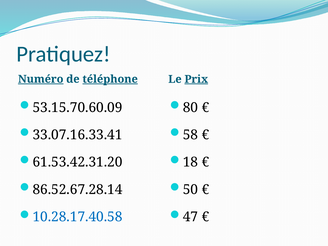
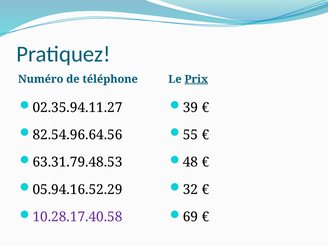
Numéro underline: present -> none (41, 79)
téléphone underline: present -> none (110, 79)
53.15.70.60.09: 53.15.70.60.09 -> 02.35.94.11.27 (78, 108)
80: 80 -> 39 (190, 108)
33.07.16.33.41: 33.07.16.33.41 -> 82.54.96.64.56 (78, 135)
58: 58 -> 55 (190, 135)
61.53.42.31.20: 61.53.42.31.20 -> 63.31.79.48.53 (78, 162)
18: 18 -> 48 (190, 162)
86.52.67.28.14: 86.52.67.28.14 -> 05.94.16.52.29 (78, 190)
50: 50 -> 32 (190, 190)
10.28.17.40.58 colour: blue -> purple (78, 217)
47: 47 -> 69 (190, 217)
